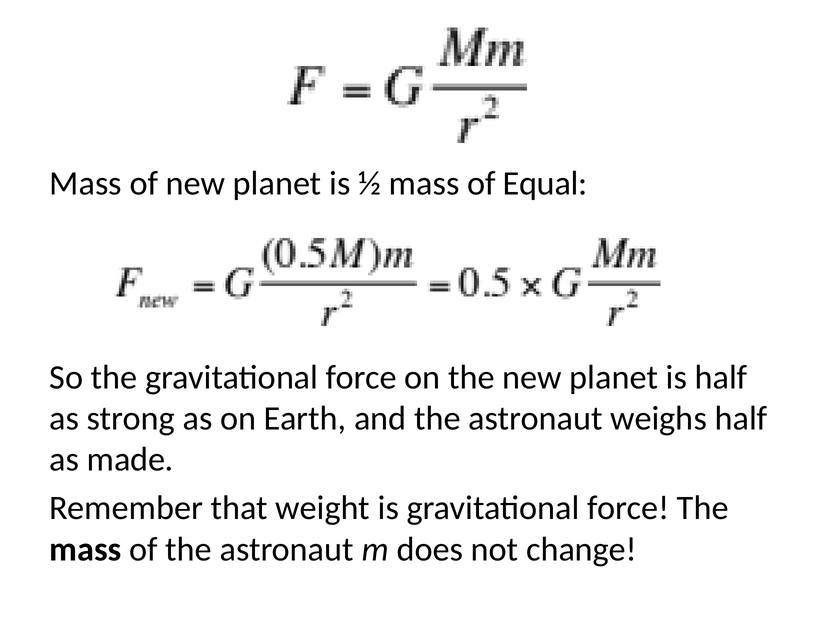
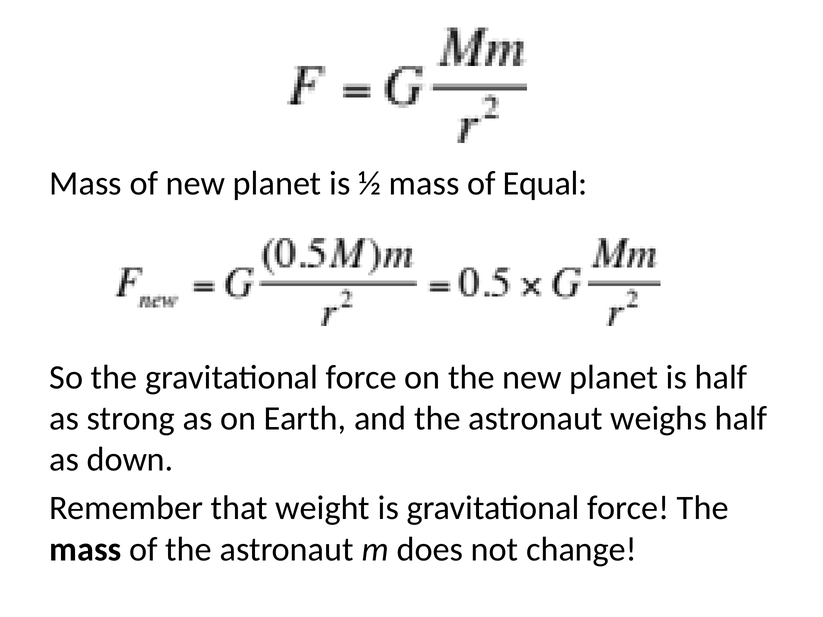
made: made -> down (130, 460)
